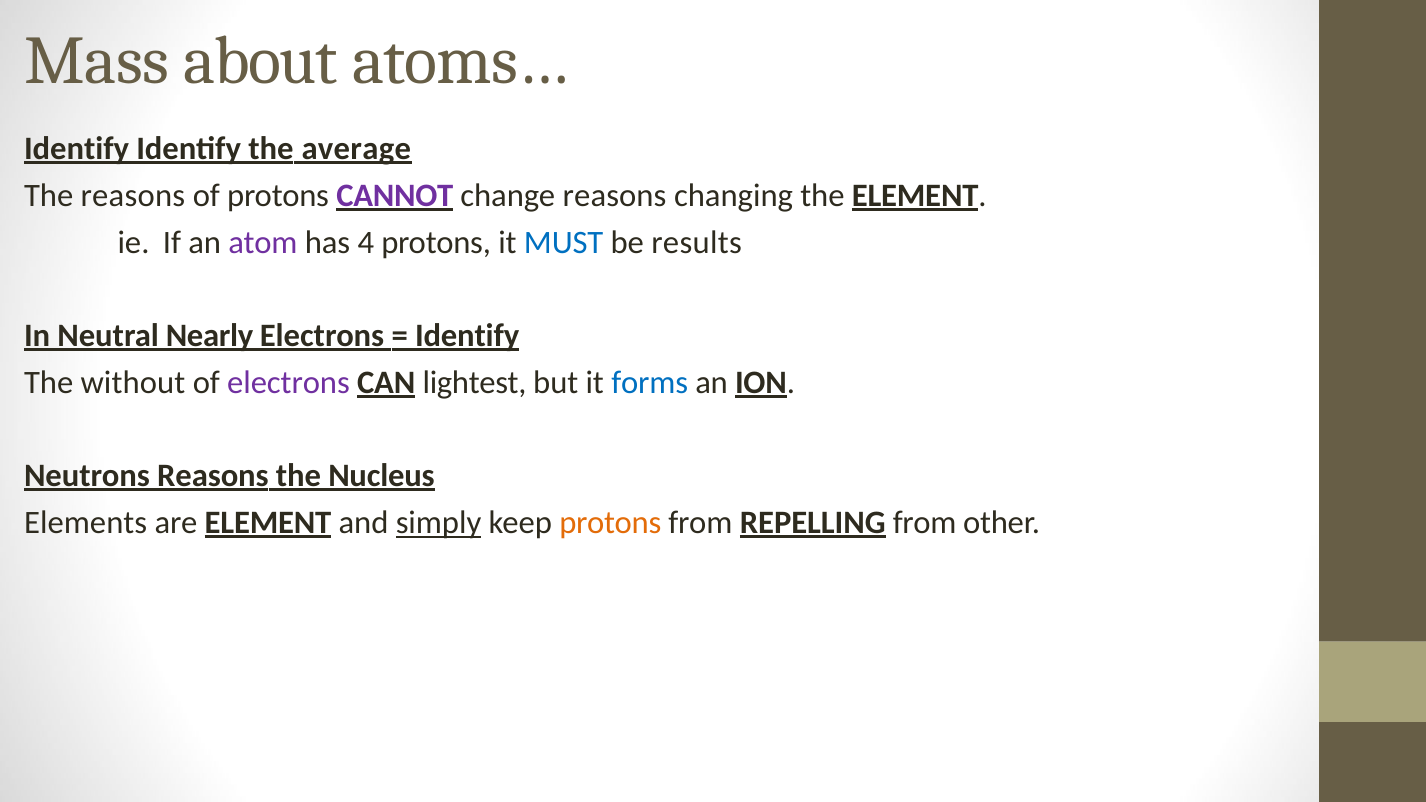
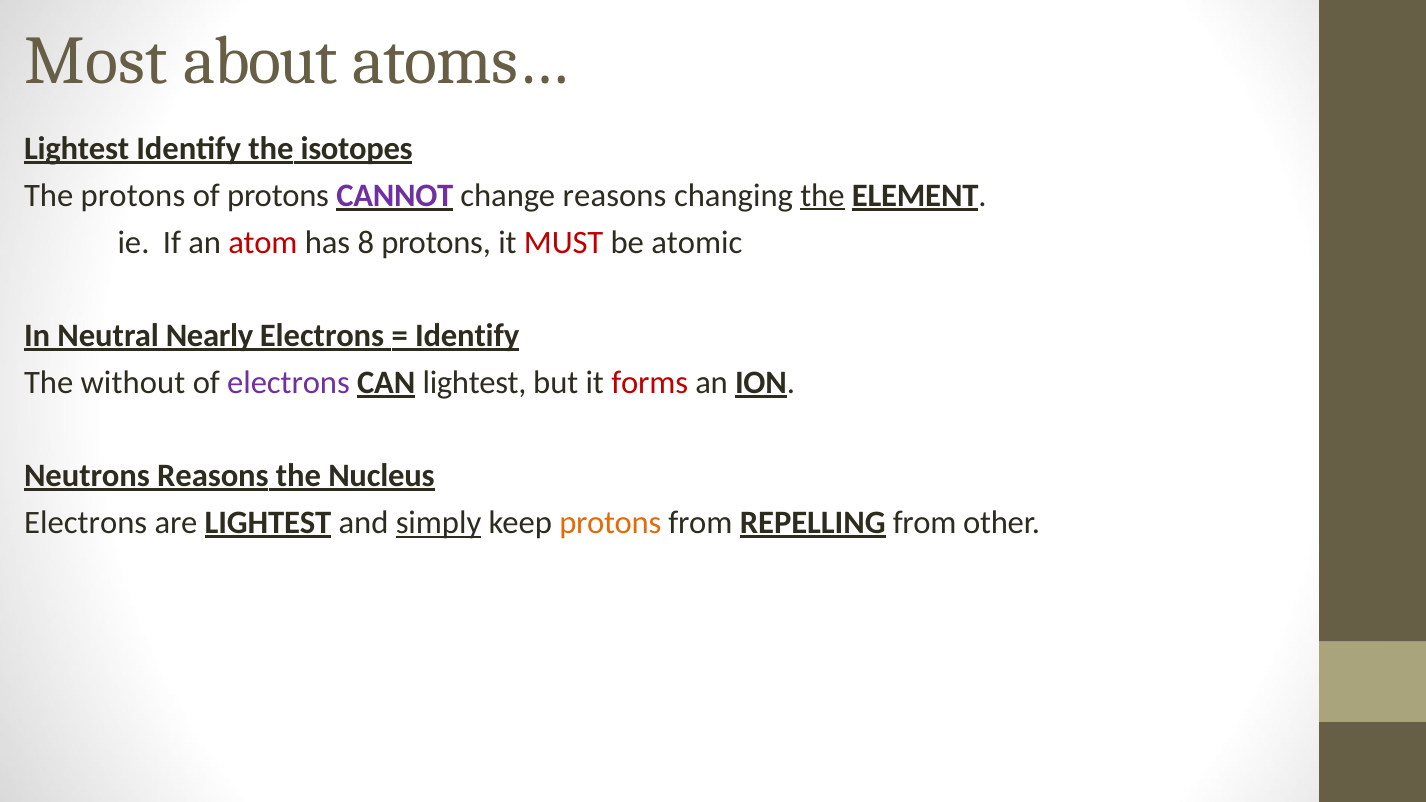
Mass: Mass -> Most (96, 61)
Identify: Identify -> Lightest (77, 148)
average: average -> isotopes (357, 148)
The reasons: reasons -> protons (133, 195)
the underline: none -> present (822, 195)
atom colour: purple -> red (263, 242)
4: 4 -> 8 (366, 242)
MUST colour: blue -> red (564, 242)
results: results -> atomic (697, 242)
forms colour: blue -> red (650, 383)
Elements: Elements -> Electrons (86, 523)
are ELEMENT: ELEMENT -> LIGHTEST (268, 523)
